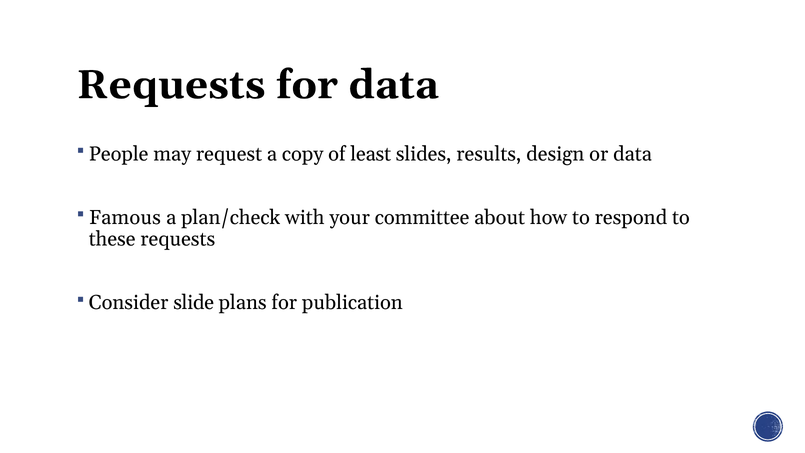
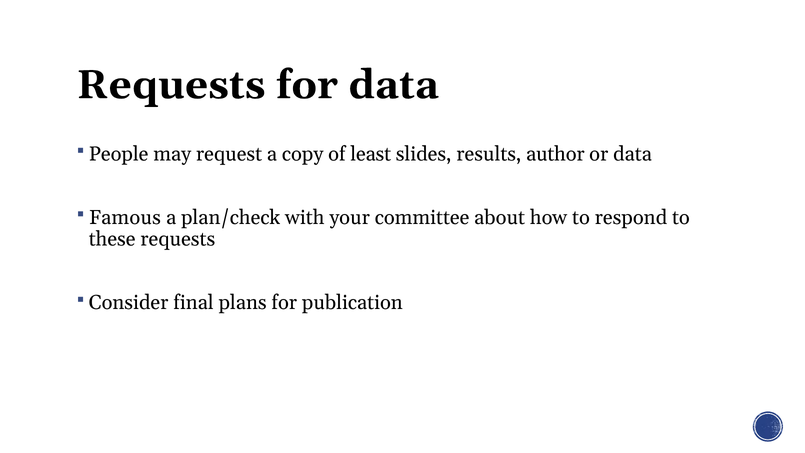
design: design -> author (555, 154)
slide: slide -> final (194, 303)
